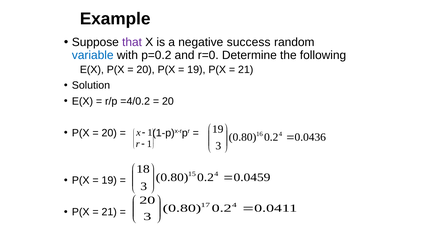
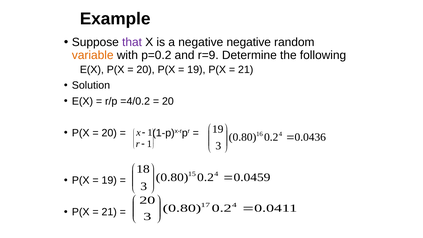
negative success: success -> negative (249, 42)
variable colour: blue -> orange (93, 55)
r=0: r=0 -> r=9 (208, 55)
